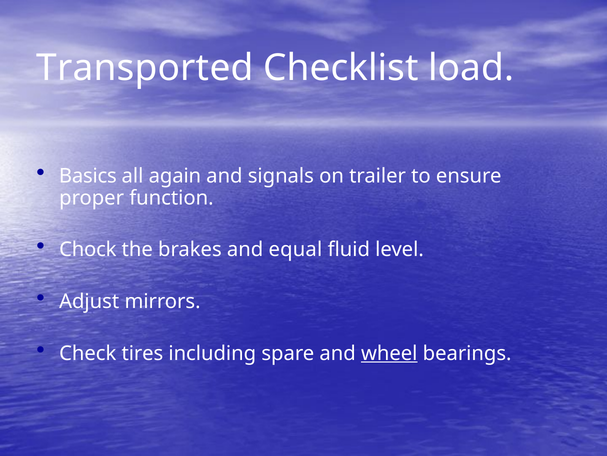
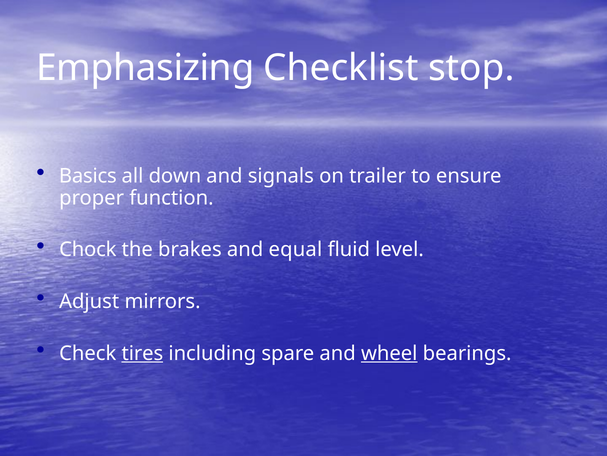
Transported: Transported -> Emphasizing (145, 68)
load: load -> stop (471, 68)
again: again -> down (175, 176)
tires underline: none -> present (142, 353)
